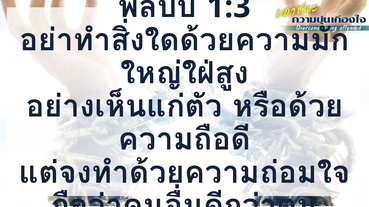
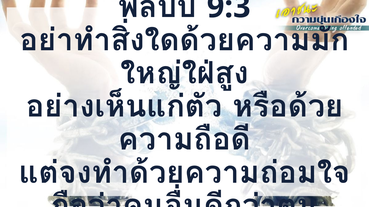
1:3: 1:3 -> 9:3 (229, 7)
